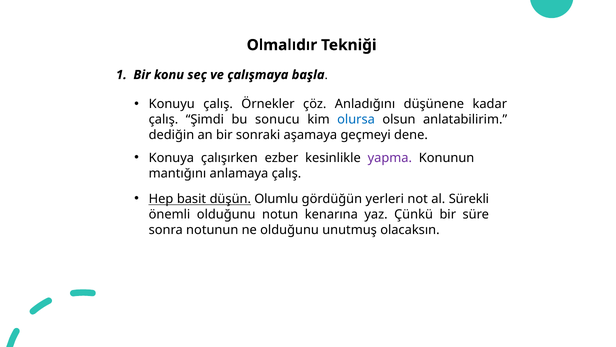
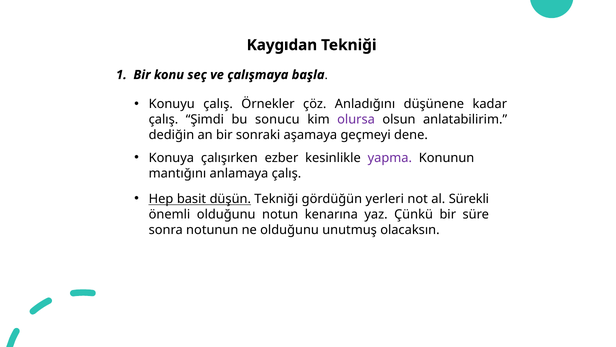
Olmalıdır: Olmalıdır -> Kaygıdan (282, 45)
olursa colour: blue -> purple (356, 120)
düşün Olumlu: Olumlu -> Tekniği (276, 199)
